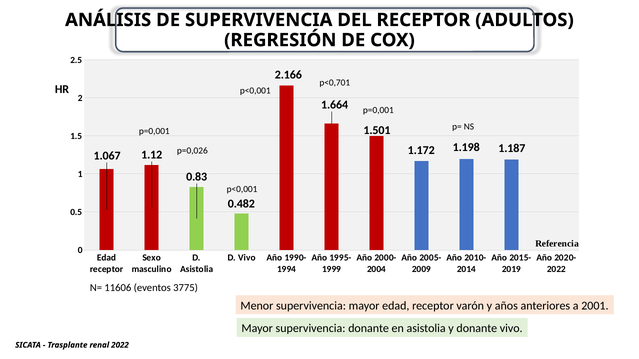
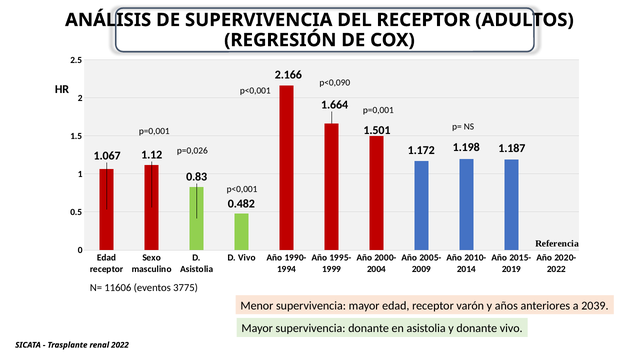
p<0,701: p<0,701 -> p<0,090 (335, 83)
2001: 2001 -> 2039 (595, 306)
